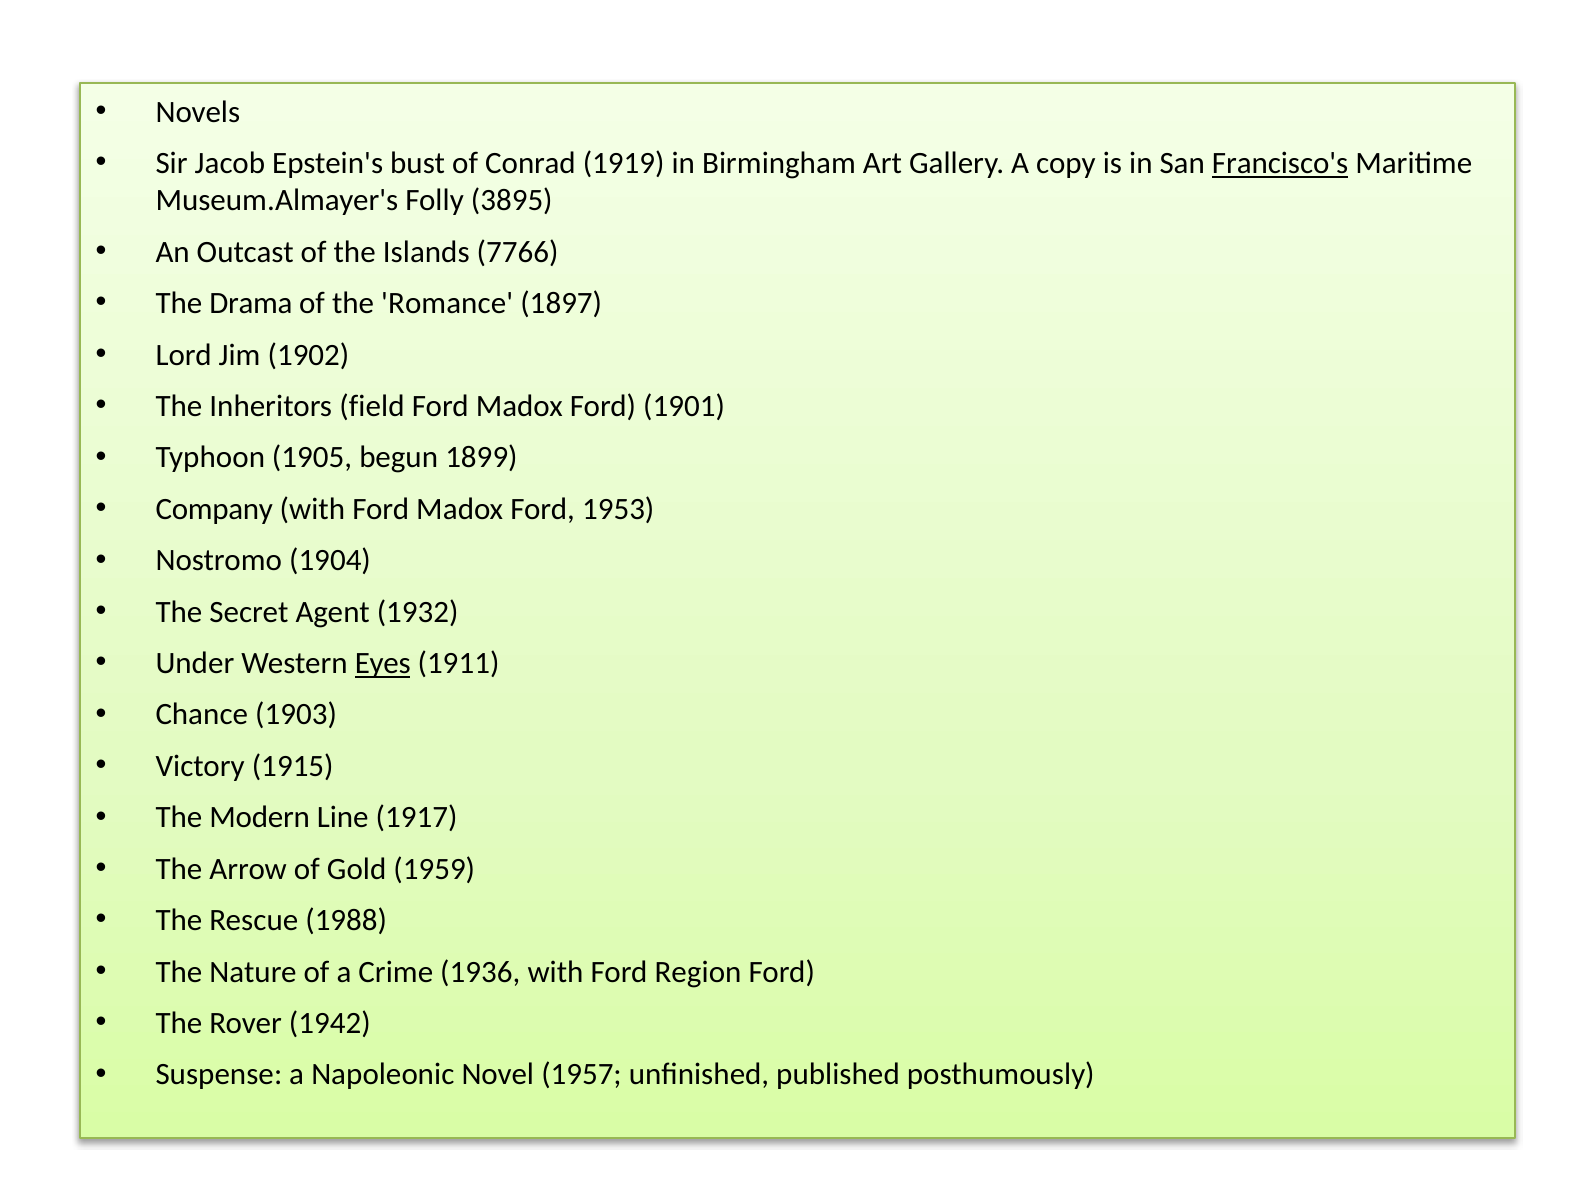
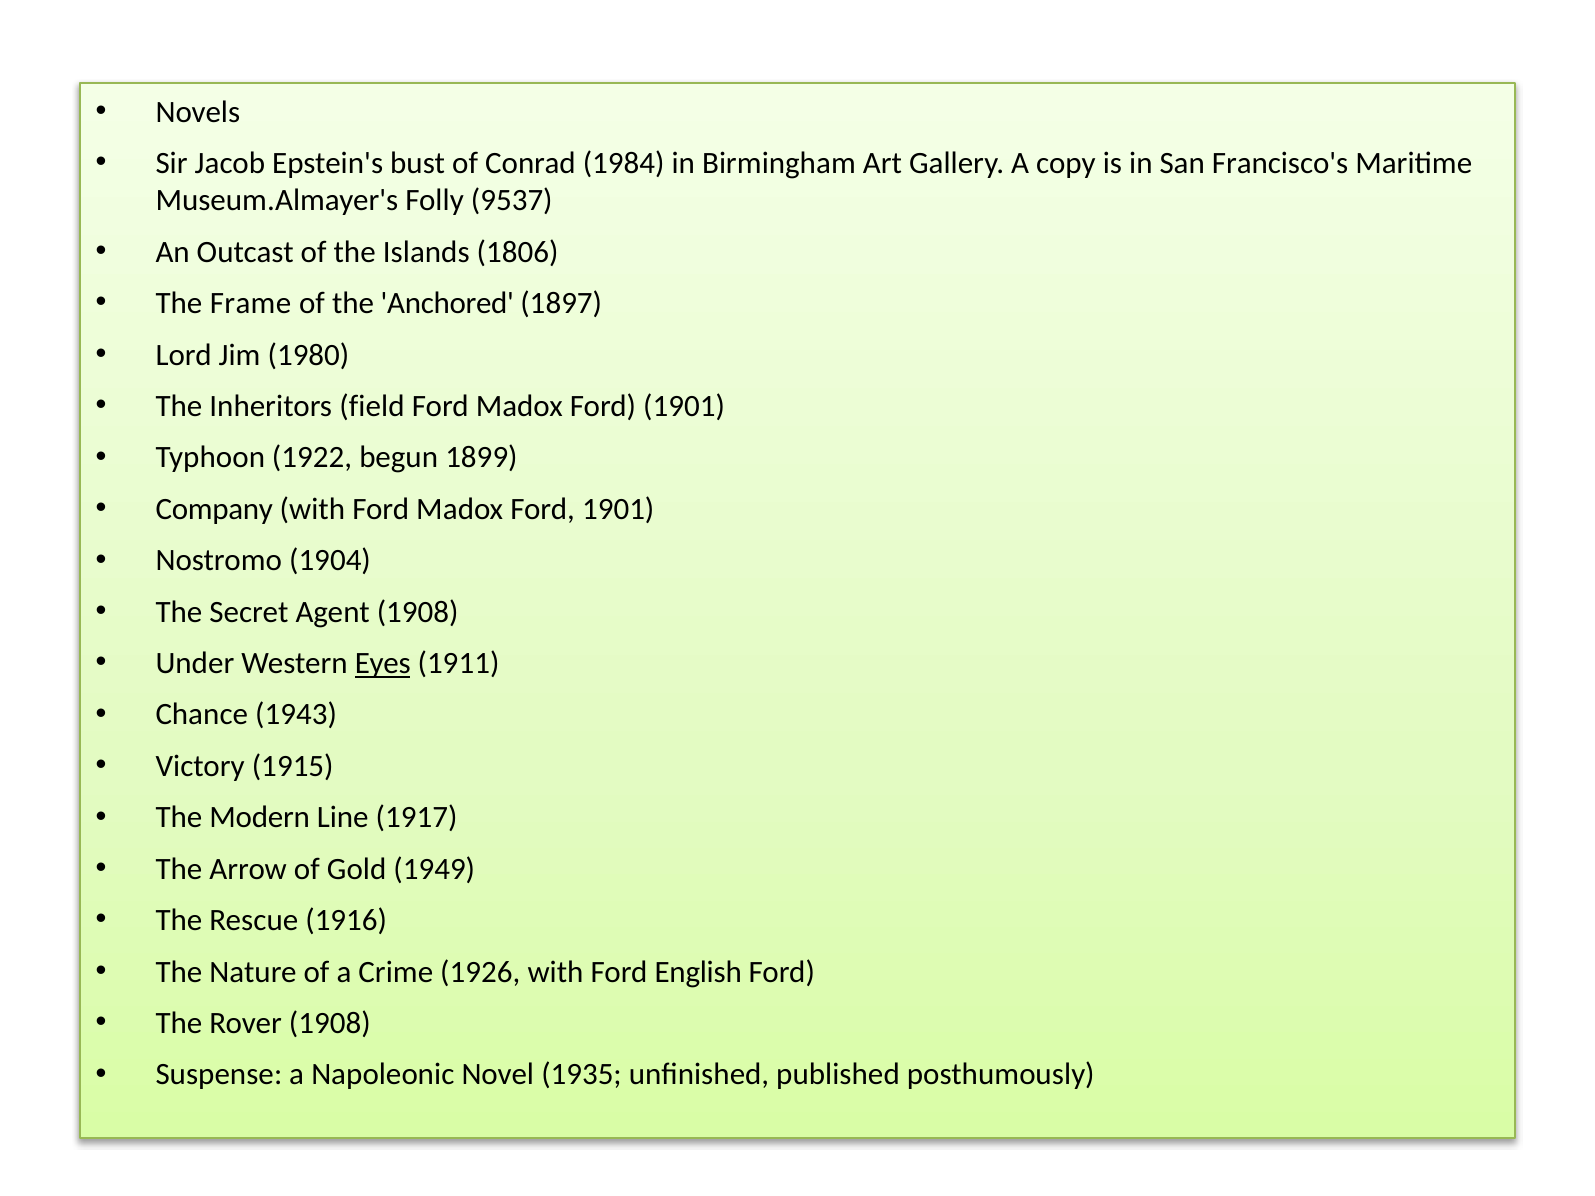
1919: 1919 -> 1984 (624, 163)
Francisco's underline: present -> none (1280, 163)
3895: 3895 -> 9537 (512, 201)
7766: 7766 -> 1806 (518, 252)
Drama: Drama -> Frame (251, 303)
Romance: Romance -> Anchored (447, 303)
1902: 1902 -> 1980 (308, 355)
1905: 1905 -> 1922 (312, 458)
1953: 1953 -> 1901 (618, 509)
Agent 1932: 1932 -> 1908 (418, 612)
1903: 1903 -> 1943 (296, 715)
1959: 1959 -> 1949 (434, 869)
1988: 1988 -> 1916 (346, 921)
1936: 1936 -> 1926 (480, 972)
Region: Region -> English (698, 972)
Rover 1942: 1942 -> 1908 (330, 1023)
1957: 1957 -> 1935 (582, 1075)
